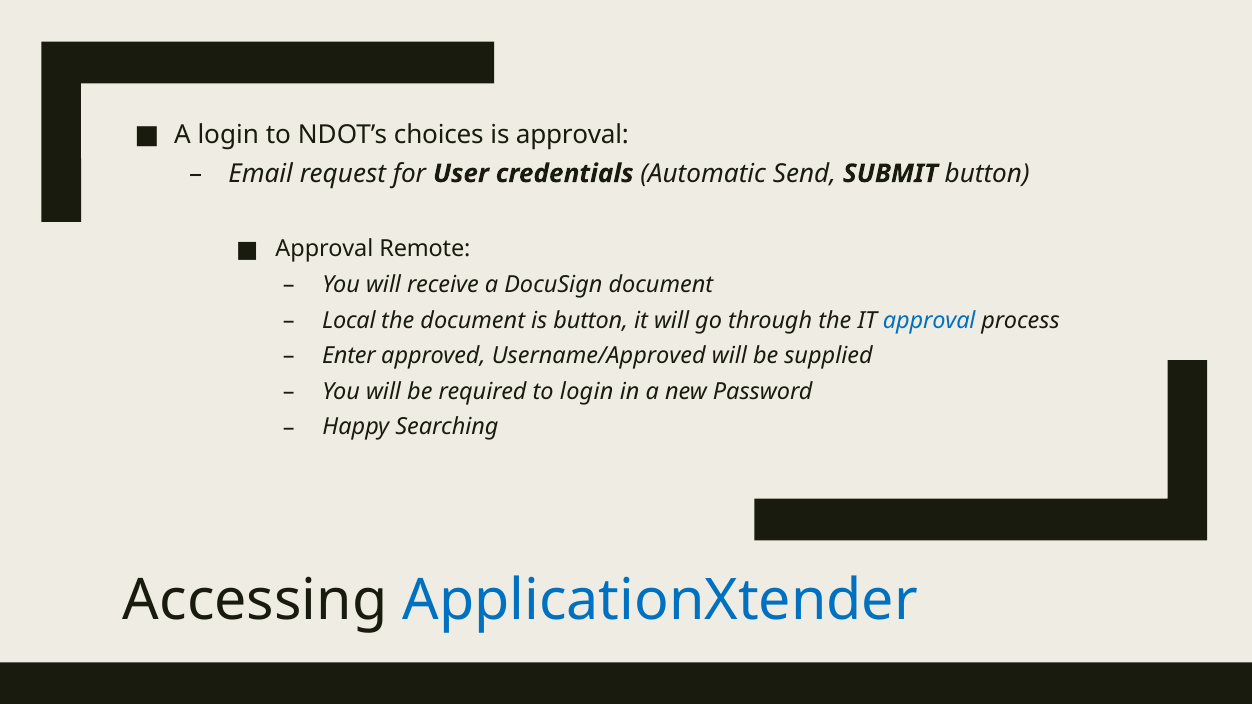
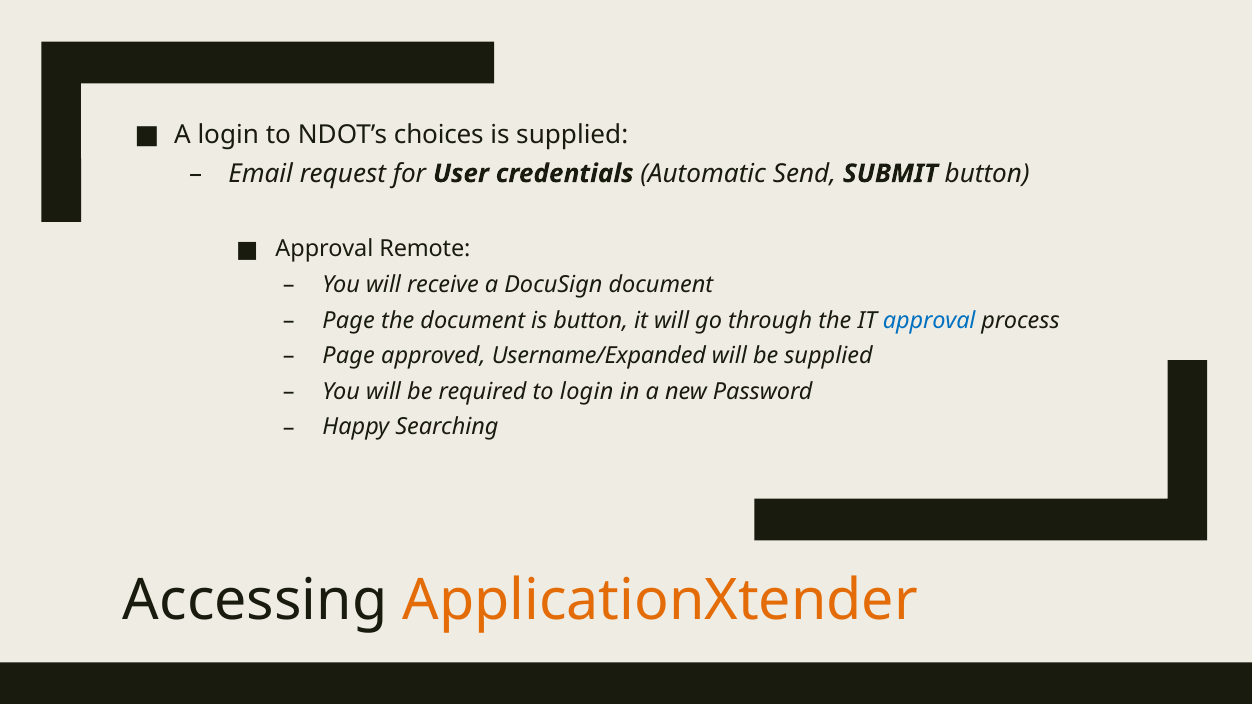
is approval: approval -> supplied (572, 135)
Local: Local -> Page (349, 320)
Enter: Enter -> Page (349, 356)
Username/Approved: Username/Approved -> Username/Expanded (599, 356)
ApplicationXtender colour: blue -> orange (660, 601)
